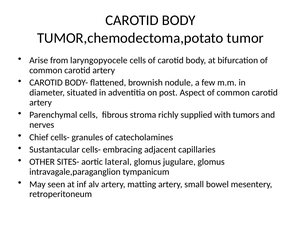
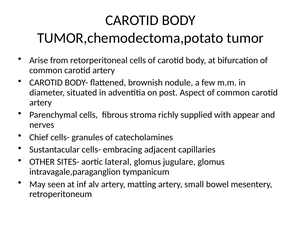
laryngopyocele: laryngopyocele -> retorperitoneal (99, 60)
tumors: tumors -> appear (246, 115)
